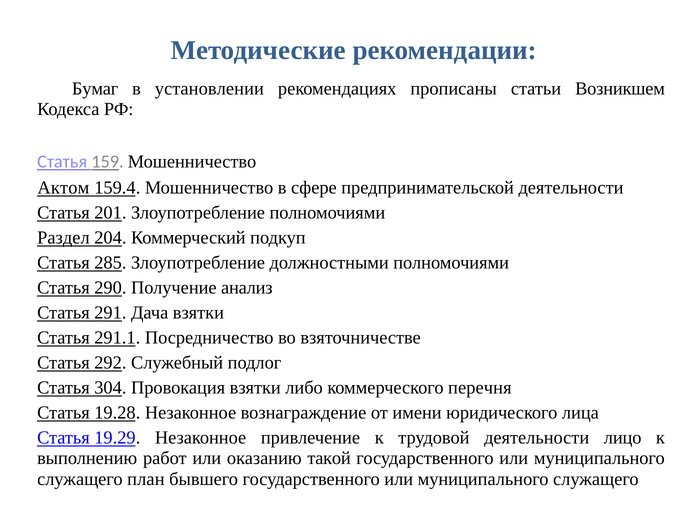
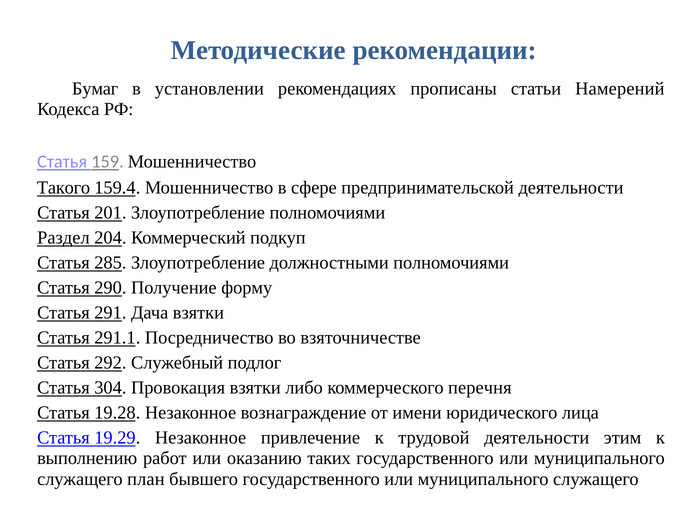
Возникшем: Возникшем -> Намерений (620, 89)
Актом: Актом -> Такого (64, 188)
анализ: анализ -> форму (247, 288)
лицо: лицо -> этим (623, 437)
такой: такой -> таких (329, 458)
